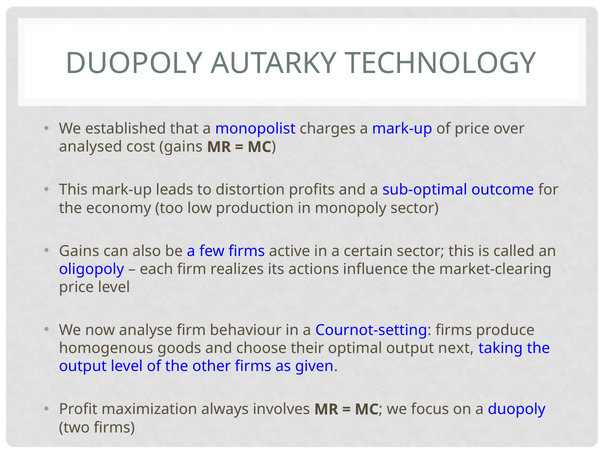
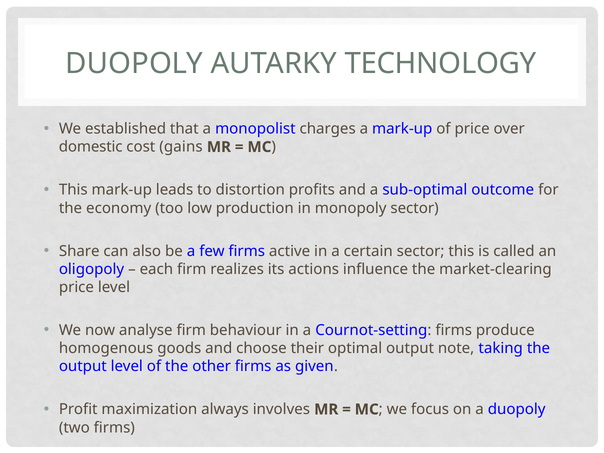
analysed: analysed -> domestic (91, 147)
Gains: Gains -> Share (79, 251)
next: next -> note (456, 348)
